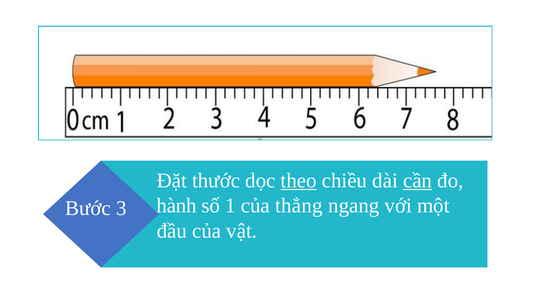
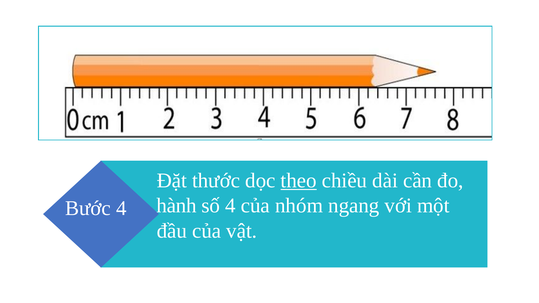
cần underline: present -> none (418, 181)
số 1: 1 -> 4 (230, 206)
thẳng: thẳng -> nhóm (299, 206)
Bước 3: 3 -> 4 (121, 209)
